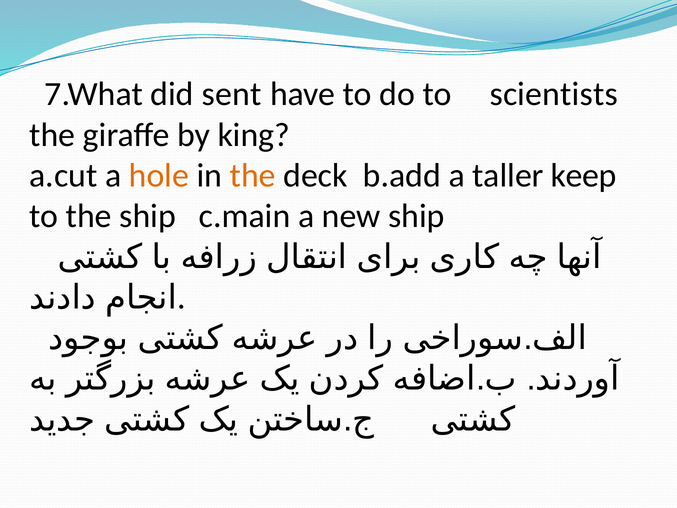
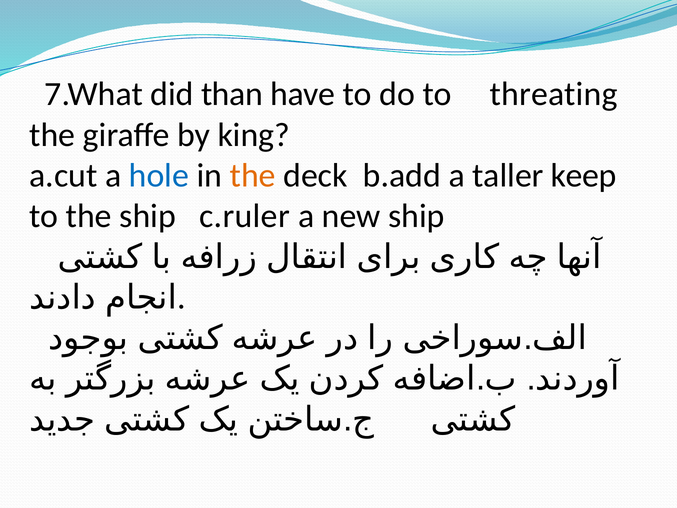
sent: sent -> than (232, 94)
scientists: scientists -> threating (554, 94)
hole colour: orange -> blue (159, 176)
c.main: c.main -> c.ruler (244, 216)
